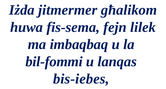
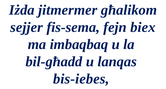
huwa: huwa -> sejjer (26, 27)
lilek: lilek -> biex (143, 27)
bil-fommi: bil-fommi -> bil-għadd (54, 62)
